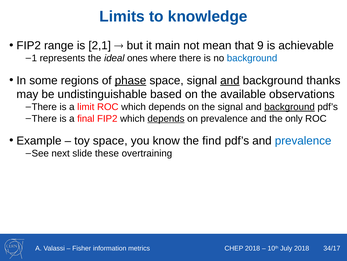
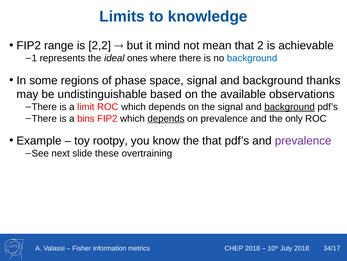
2,1: 2,1 -> 2,2 (100, 46)
main: main -> mind (168, 46)
9: 9 -> 2 (260, 46)
phase underline: present -> none (131, 80)
and underline: present -> none (230, 80)
final: final -> bins (86, 118)
toy space: space -> rootpy (110, 140)
the find: find -> that (212, 140)
prevalence colour: blue -> purple (303, 140)
